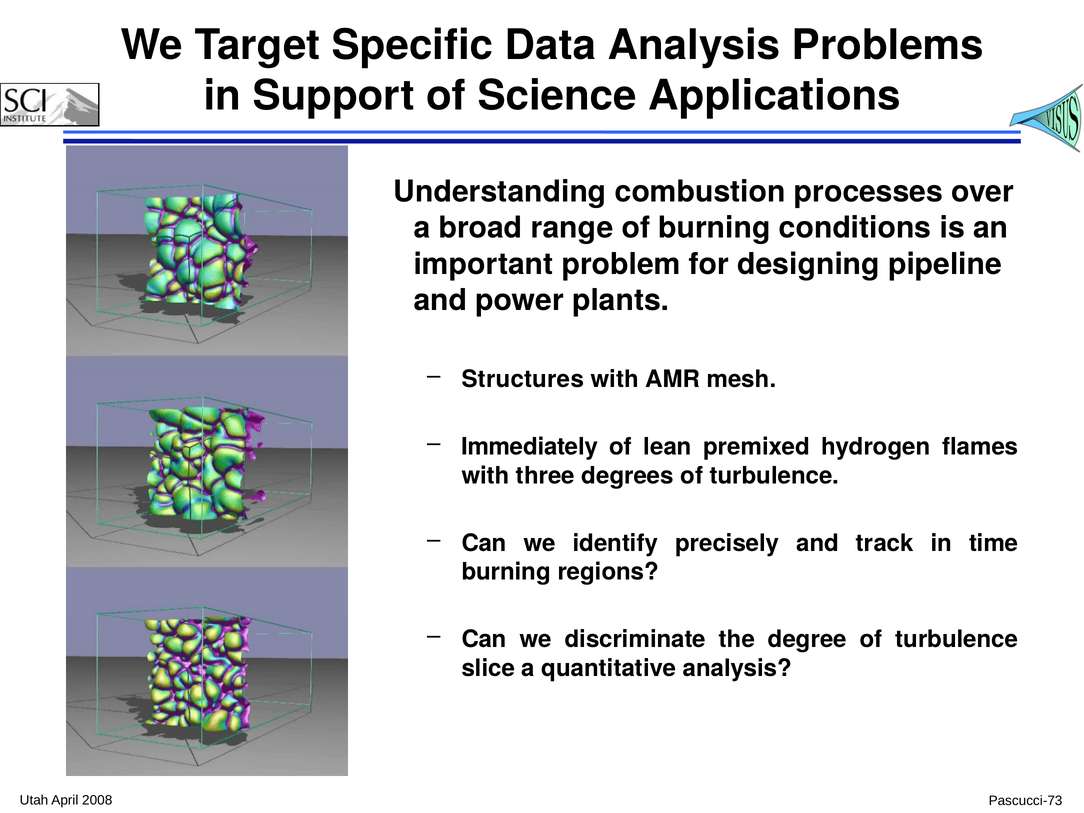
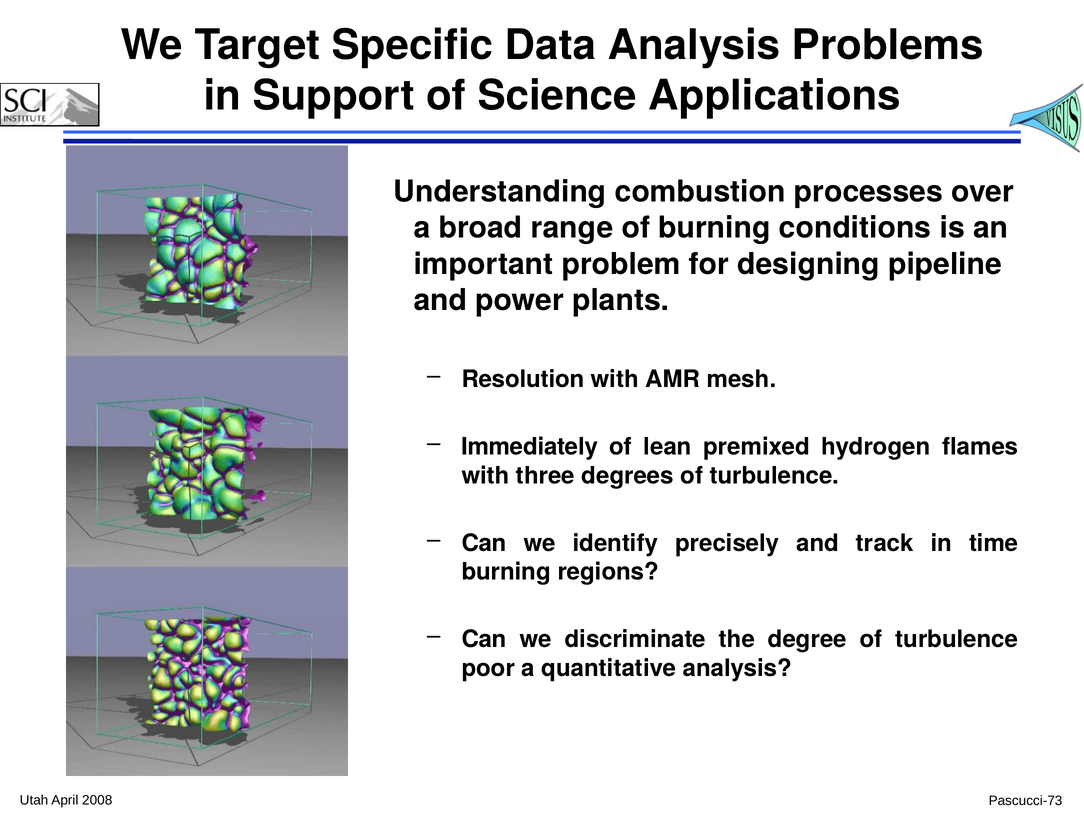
Structures: Structures -> Resolution (523, 379)
slice: slice -> poor (488, 668)
